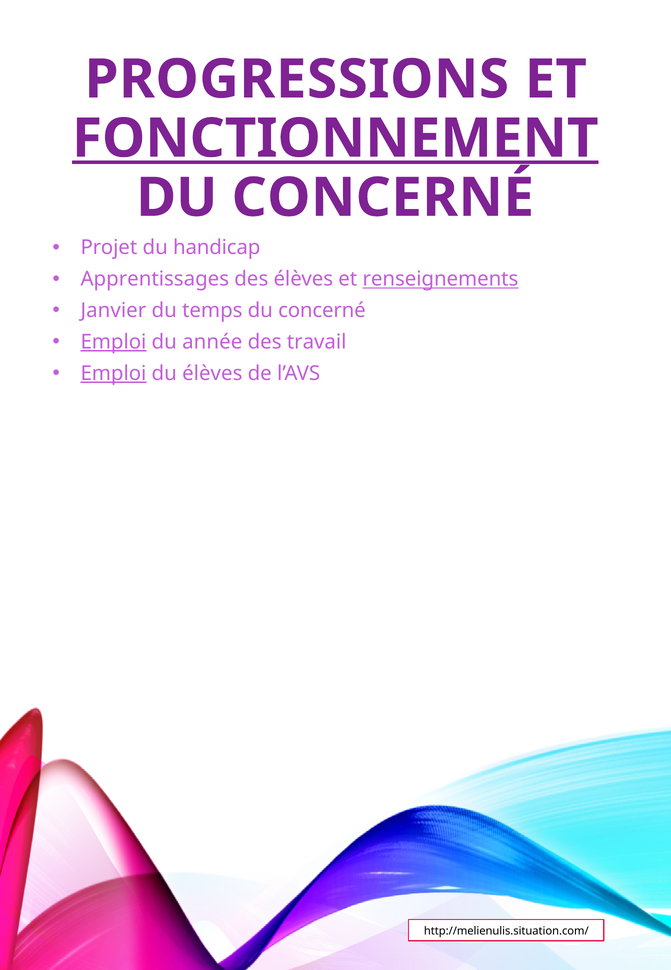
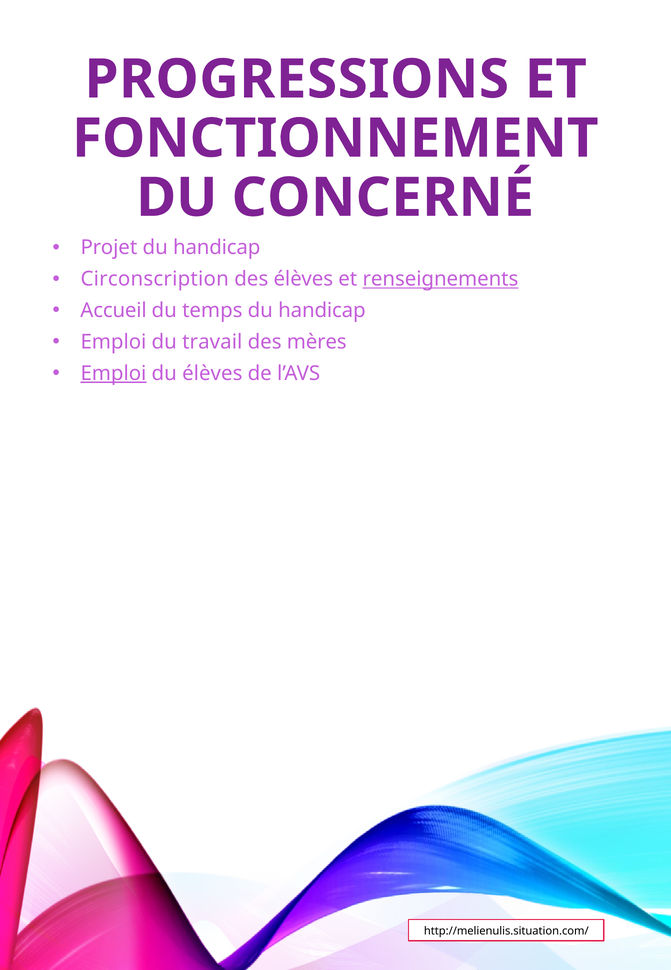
FONCTIONNEMENT underline: present -> none (335, 138)
Apprentissages: Apprentissages -> Circonscription (155, 279)
Janvier: Janvier -> Accueil (114, 310)
temps du concerné: concerné -> handicap (322, 310)
Emploi underline: present -> none (113, 342)
année: année -> travail (212, 342)
travail: travail -> mères (317, 342)
